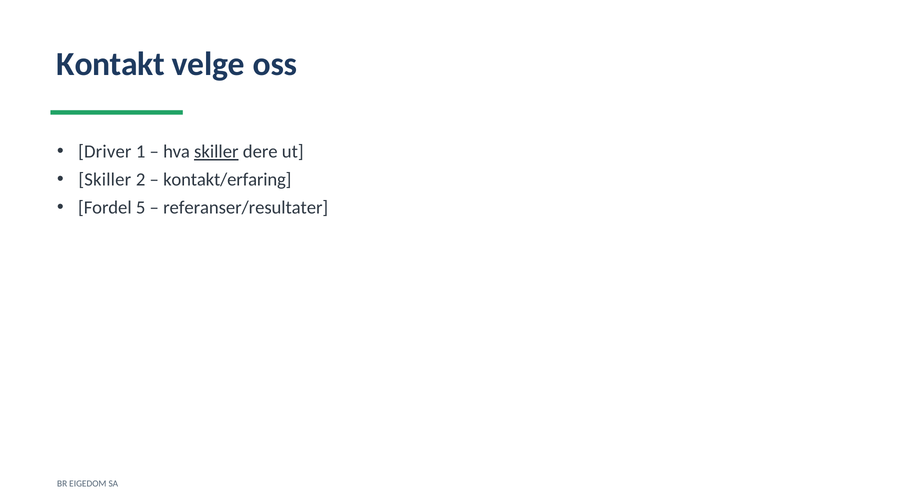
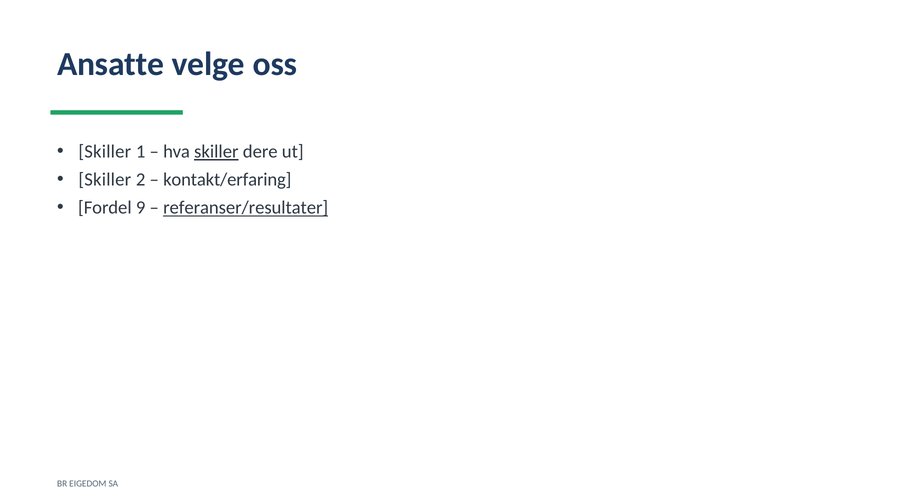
Kontakt: Kontakt -> Ansatte (111, 64)
Driver: Driver -> Skiller (105, 152)
5: 5 -> 9 (141, 208)
referanser/resultater underline: none -> present (246, 208)
